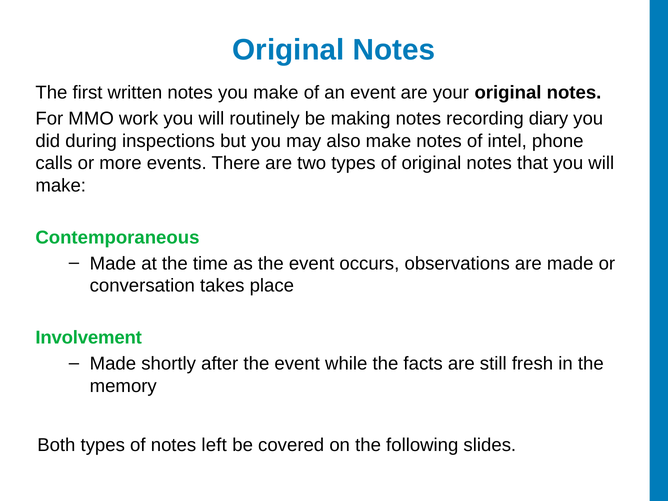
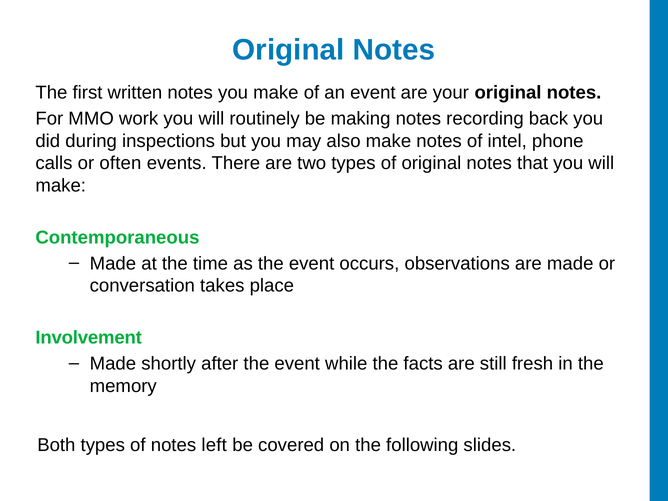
diary: diary -> back (548, 119)
more: more -> often (120, 163)
